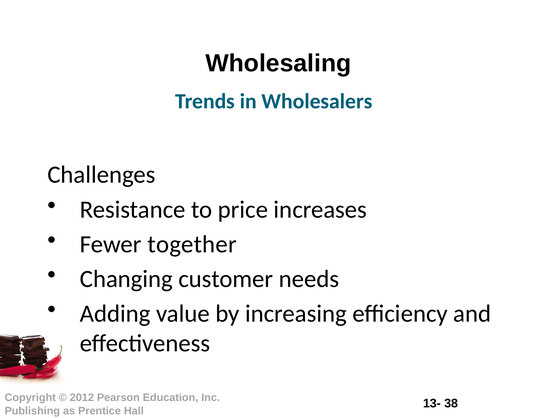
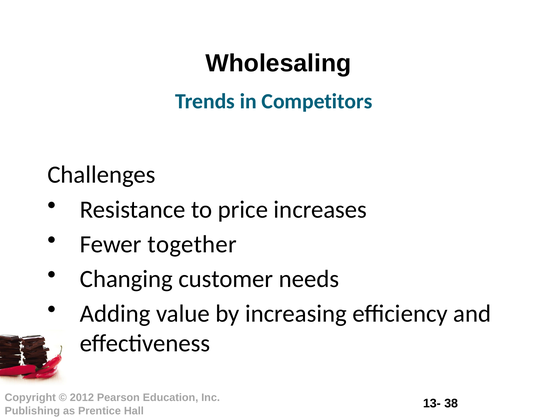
Wholesalers: Wholesalers -> Competitors (317, 101)
